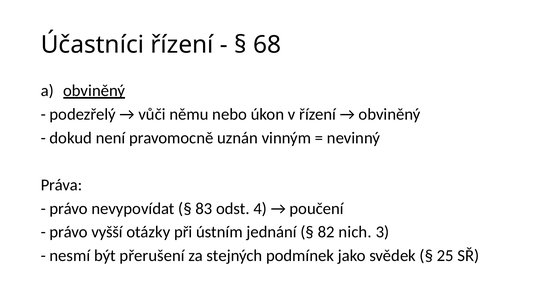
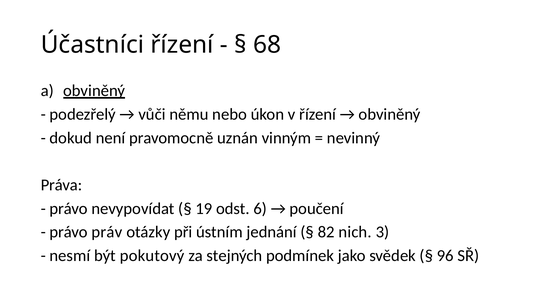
83: 83 -> 19 (204, 209)
4: 4 -> 6 (260, 209)
vyšší: vyšší -> práv (107, 232)
přerušení: přerušení -> pokutový (152, 256)
25: 25 -> 96 (445, 256)
